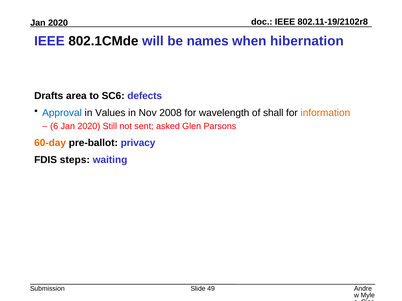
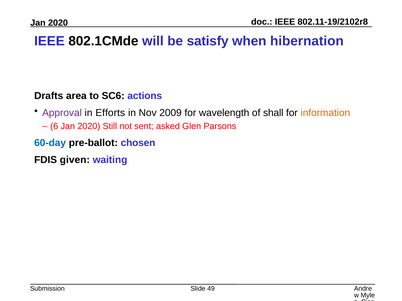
names: names -> satisfy (208, 41)
defects: defects -> actions (145, 96)
Approval colour: blue -> purple (62, 113)
Values: Values -> Efforts (110, 113)
2008: 2008 -> 2009 (171, 113)
60-day colour: orange -> blue (50, 143)
privacy: privacy -> chosen (138, 143)
steps: steps -> given (75, 160)
